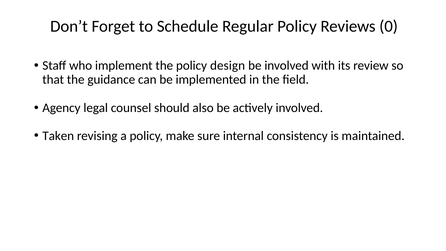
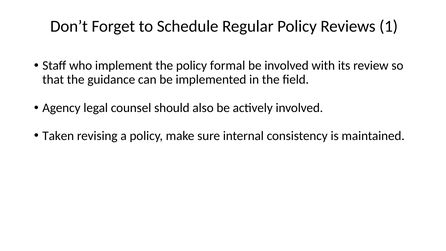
0: 0 -> 1 (389, 26)
design: design -> formal (228, 66)
